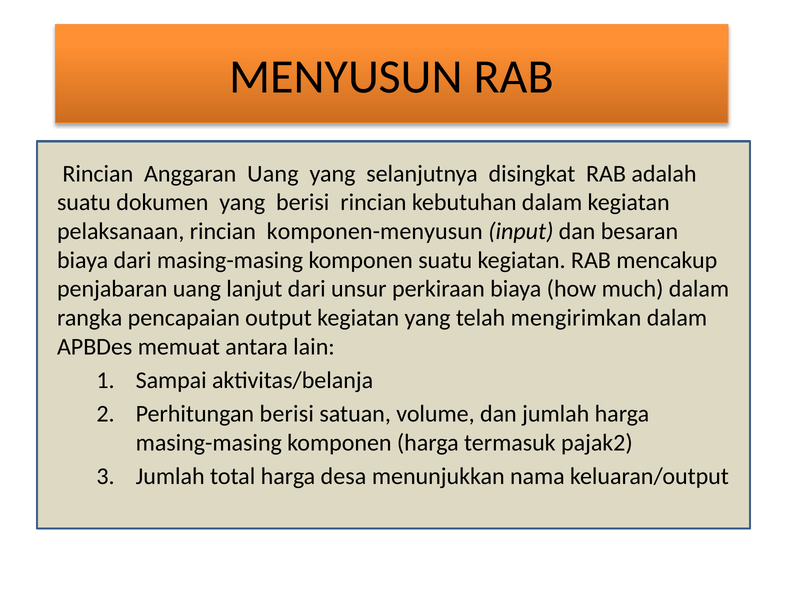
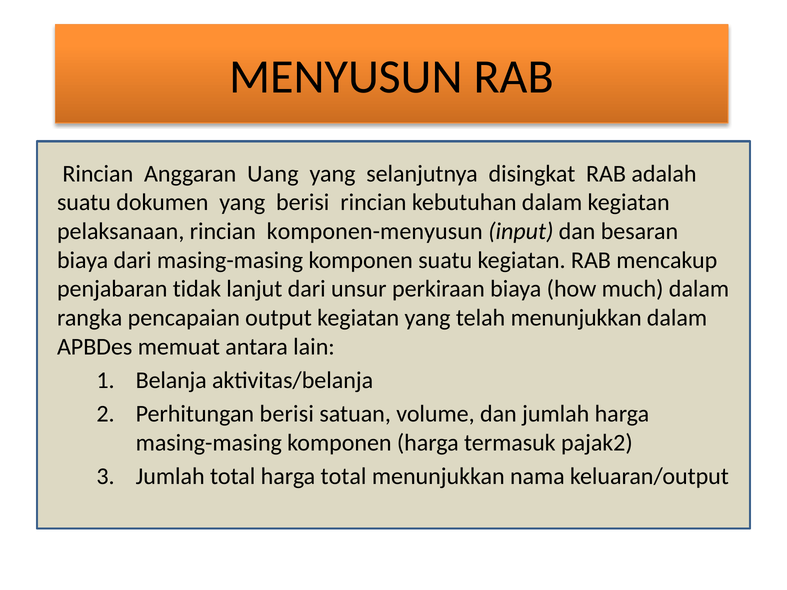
penjabaran uang: uang -> tidak (197, 289)
telah mengirimkan: mengirimkan -> menunjukkan (576, 318)
Sampai: Sampai -> Belanja (171, 380)
harga desa: desa -> total (344, 477)
